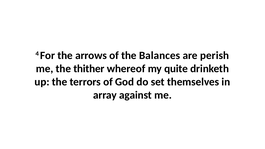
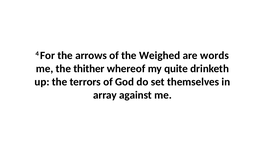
Balances: Balances -> Weighed (160, 55)
perish: perish -> words (215, 55)
